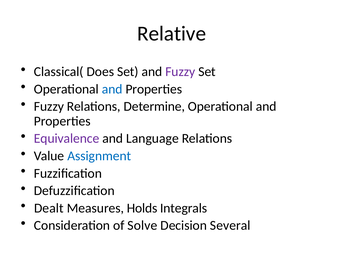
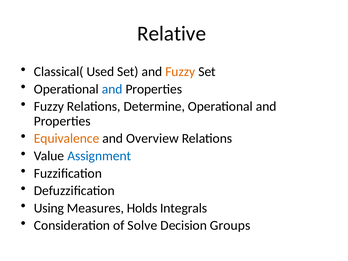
Does: Does -> Used (100, 72)
Fuzzy colour: purple -> orange (180, 72)
Equivalence colour: purple -> orange (67, 139)
Language: Language -> Overview (152, 139)
Dealt: Dealt -> Using (49, 208)
Several: Several -> Groups (230, 226)
